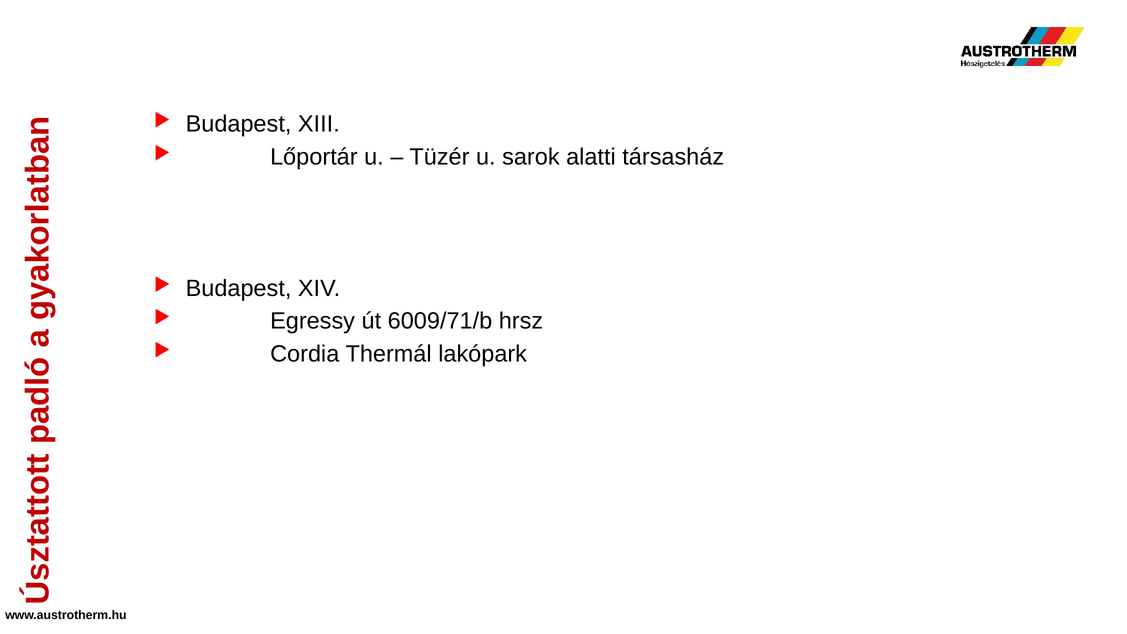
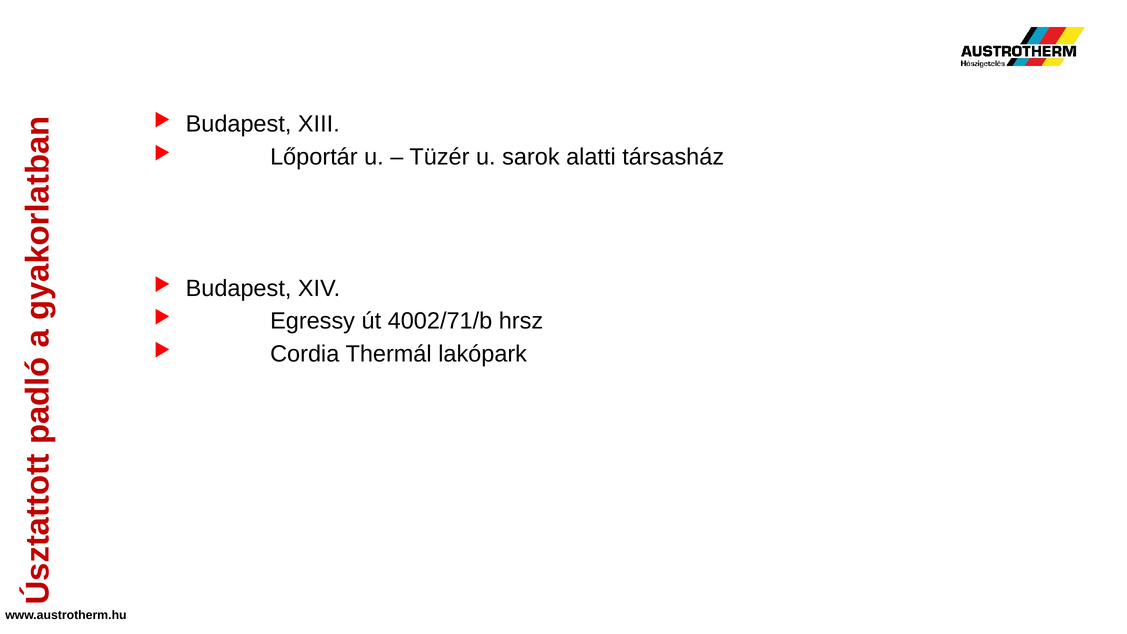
6009/71/b: 6009/71/b -> 4002/71/b (440, 321)
